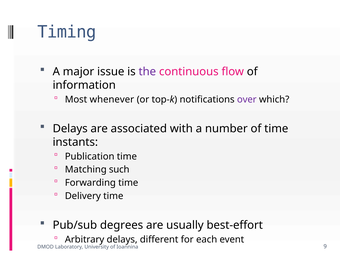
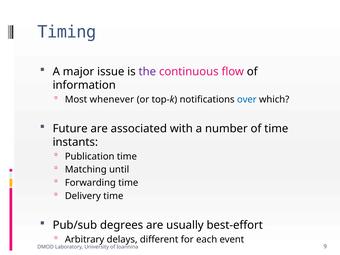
over colour: purple -> blue (247, 99)
Delays: Delays -> Future (70, 129)
such: such -> until (119, 170)
